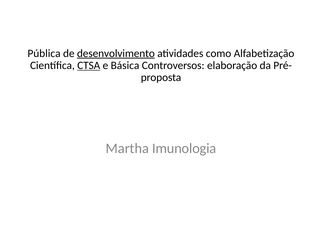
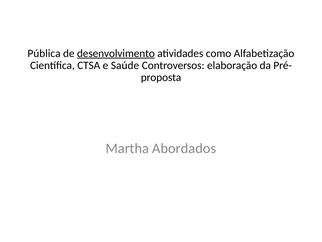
CTSA underline: present -> none (89, 65)
Básica: Básica -> Saúde (125, 65)
Imunologia: Imunologia -> Abordados (184, 148)
